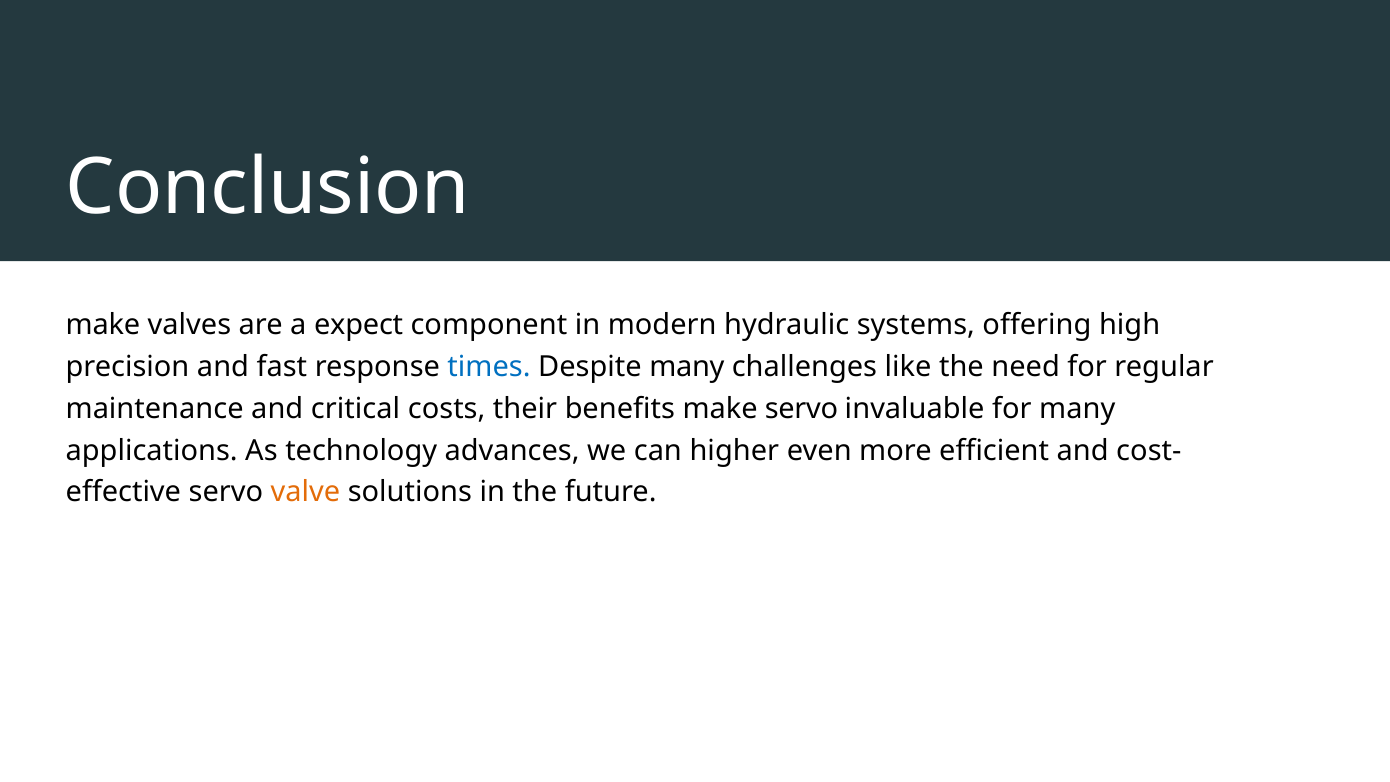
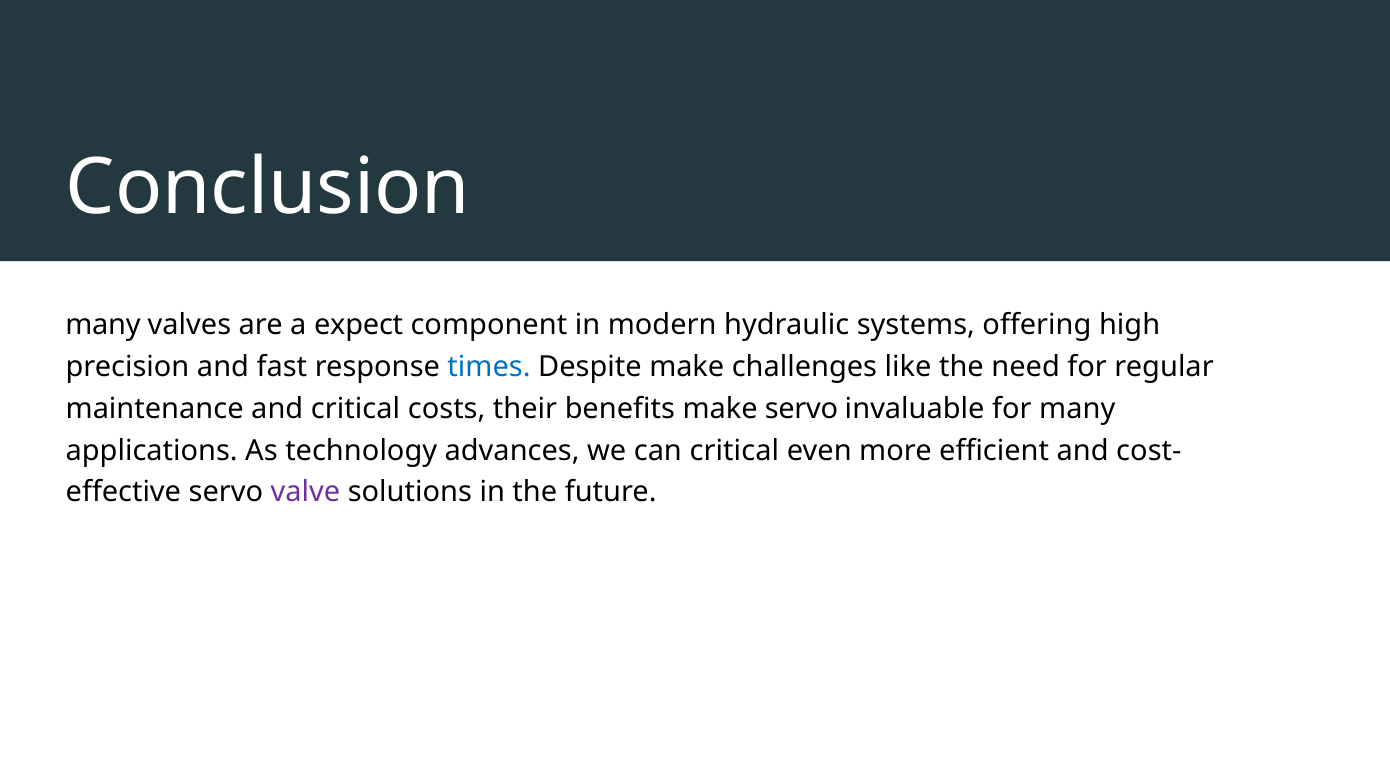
make: make -> many (103, 325)
Despite many: many -> make (687, 367)
can higher: higher -> critical (734, 450)
valve colour: orange -> purple (305, 492)
